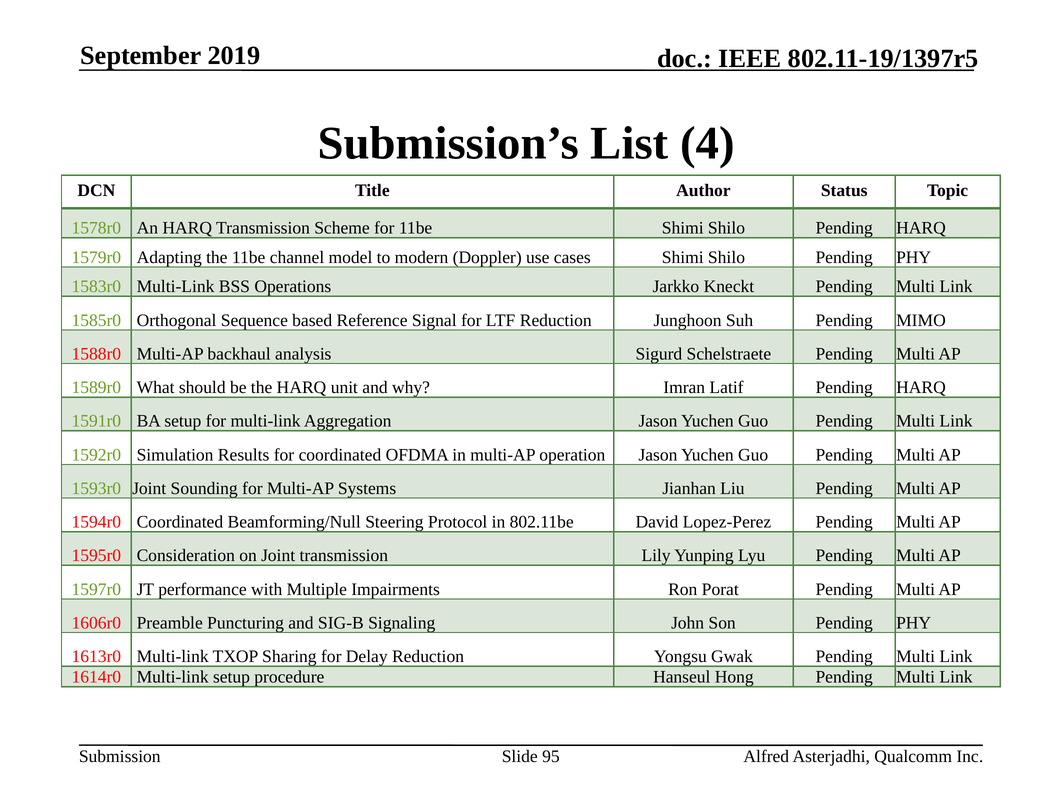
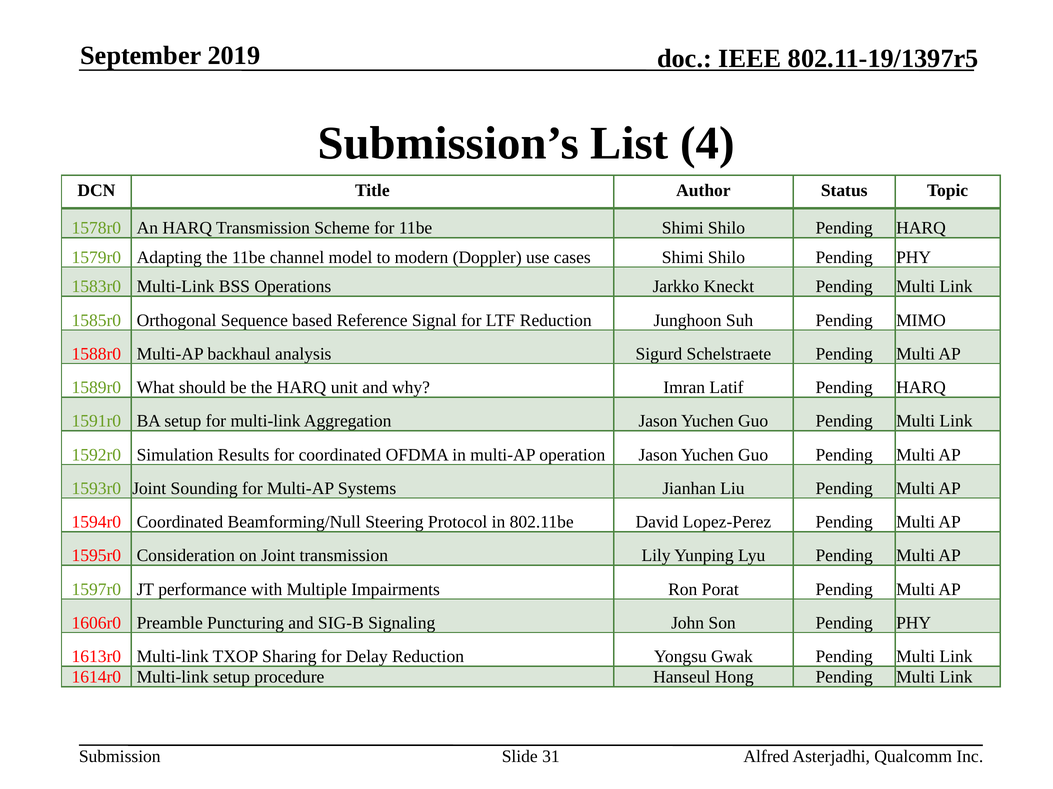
95: 95 -> 31 (551, 757)
